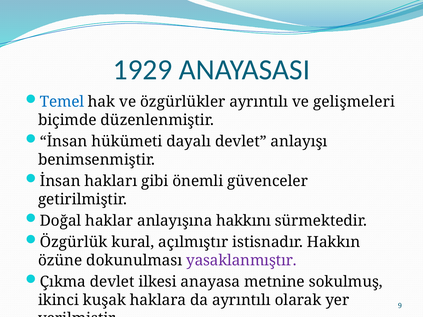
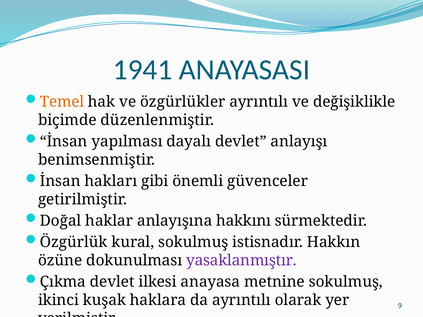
1929: 1929 -> 1941 (143, 70)
Temel colour: blue -> orange (62, 102)
gelişmeleri: gelişmeleri -> değişiklikle (354, 102)
hükümeti: hükümeti -> yapılması (127, 142)
kural açılmıştır: açılmıştır -> sokulmuş (193, 242)
